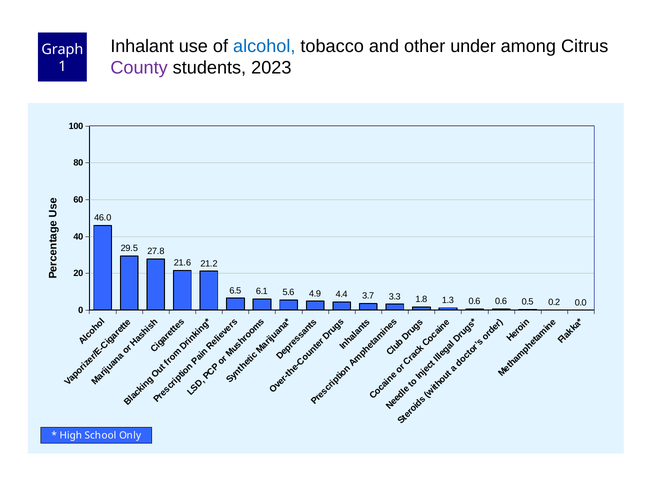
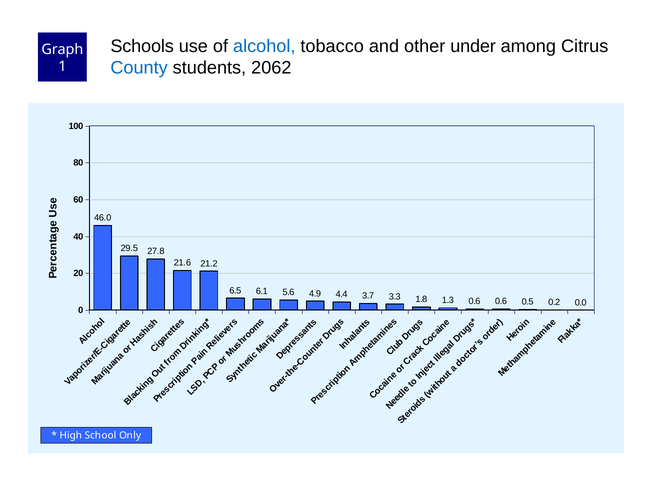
Inhalant: Inhalant -> Schools (142, 46)
County colour: purple -> blue (139, 68)
2023: 2023 -> 2062 (271, 68)
